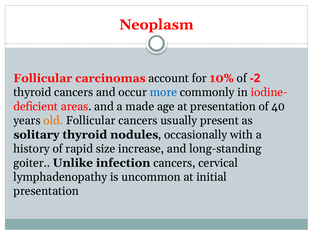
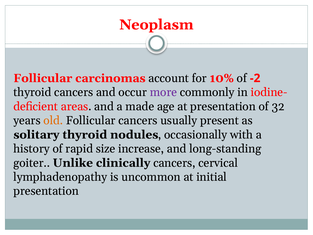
more colour: blue -> purple (163, 92)
40: 40 -> 32 (278, 106)
infection: infection -> clinically (123, 163)
